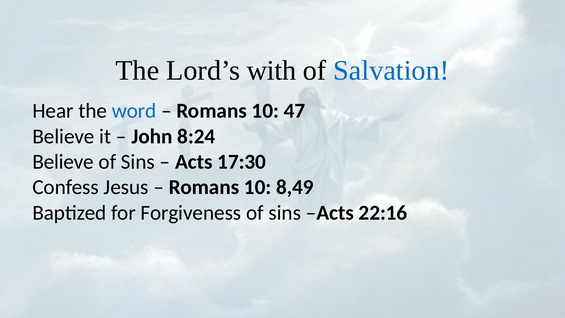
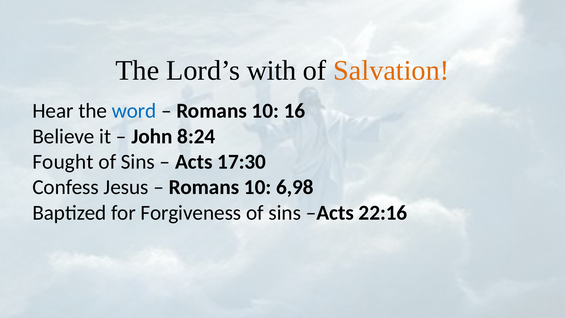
Salvation colour: blue -> orange (391, 70)
47: 47 -> 16 (294, 111)
Believe: Believe -> Fought (63, 162)
8,49: 8,49 -> 6,98 (295, 187)
